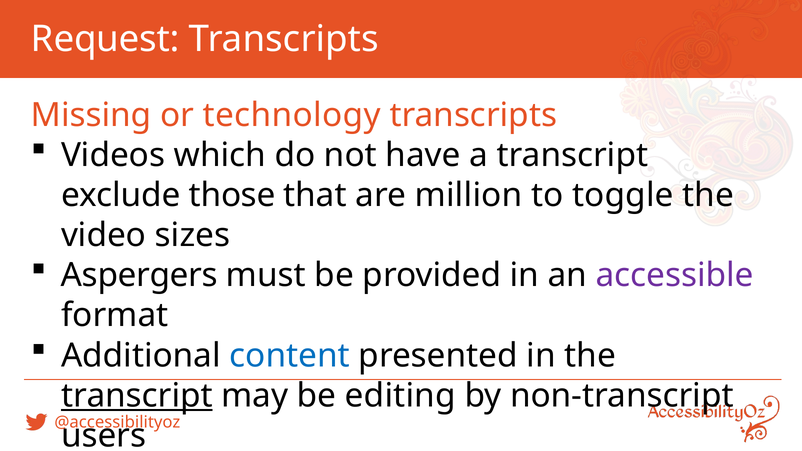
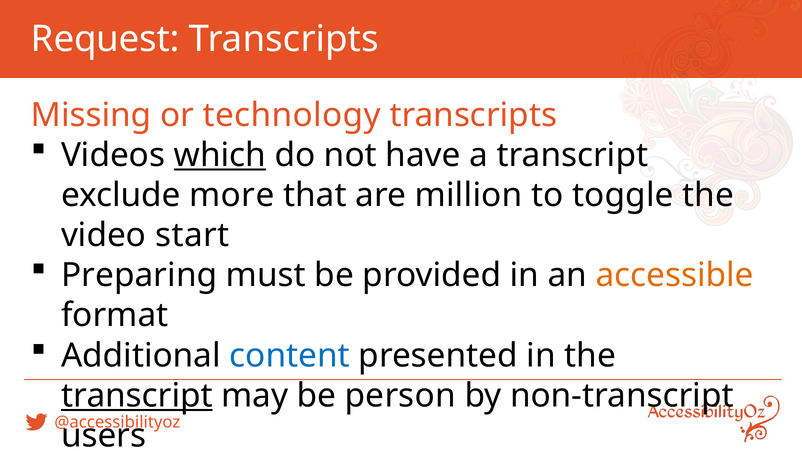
which underline: none -> present (220, 155)
those: those -> more (232, 195)
sizes: sizes -> start (192, 235)
Aspergers: Aspergers -> Preparing (139, 275)
accessible colour: purple -> orange (675, 275)
editing: editing -> person (400, 396)
